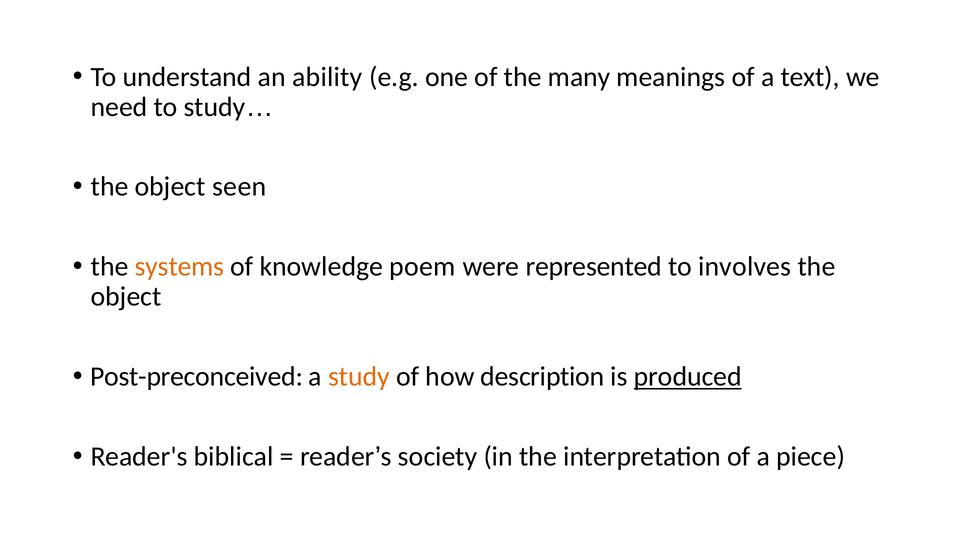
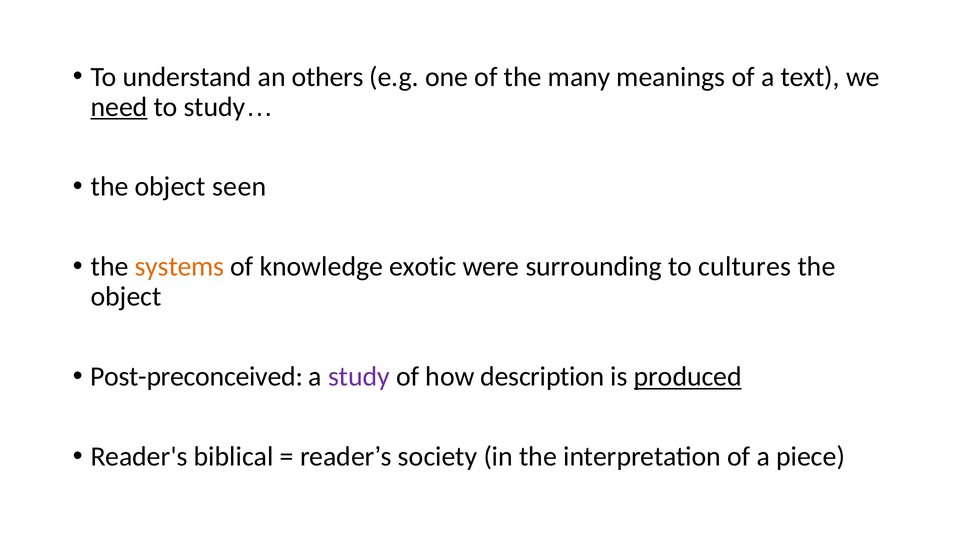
ability: ability -> others (328, 77)
need underline: none -> present (119, 107)
poem: poem -> exotic (423, 267)
represented: represented -> surrounding (594, 267)
involves: involves -> cultures (745, 267)
study colour: orange -> purple (359, 377)
